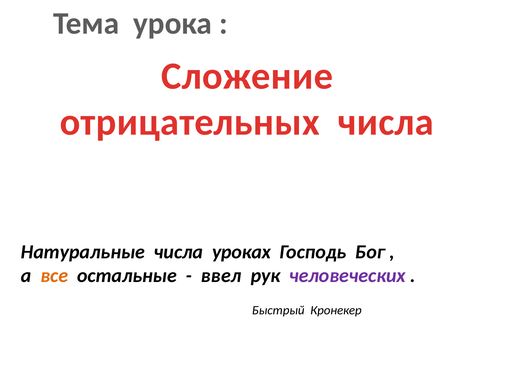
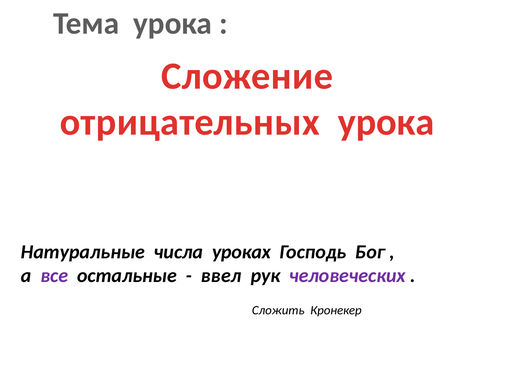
отрицательных числа: числа -> урока (386, 122)
все colour: orange -> purple (54, 275)
Быстрый: Быстрый -> Сложить (278, 310)
